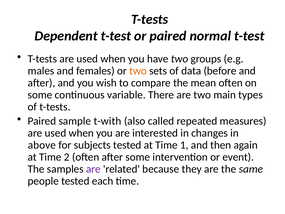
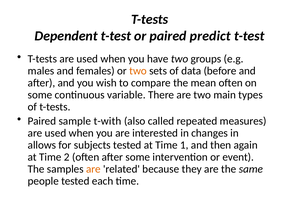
normal: normal -> predict (210, 36)
above: above -> allows (42, 145)
are colour: purple -> orange (93, 169)
